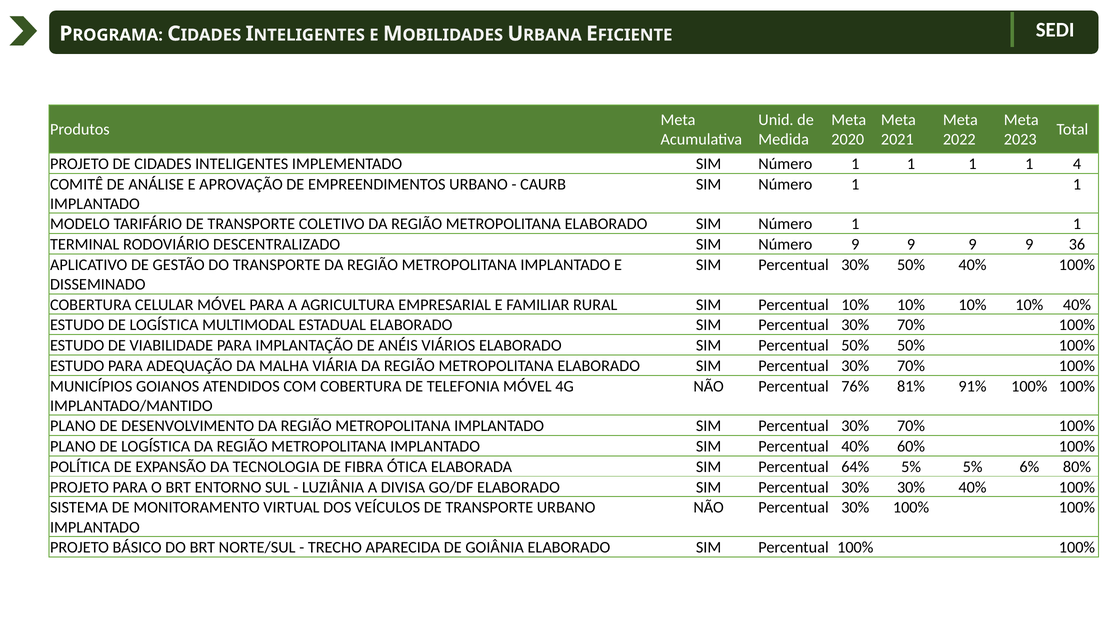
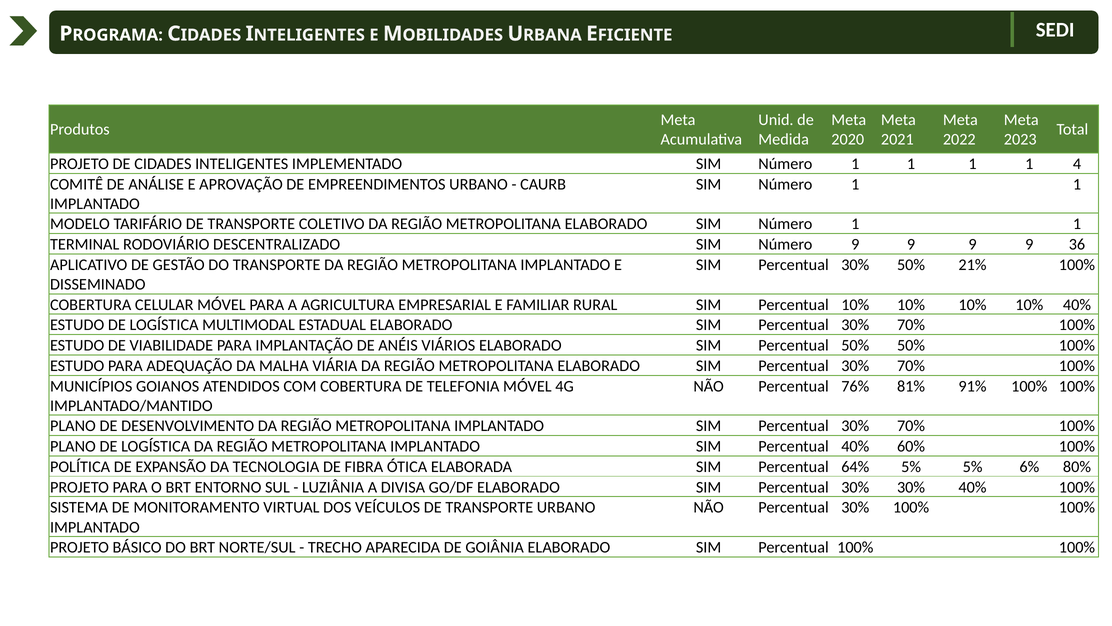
50% 40%: 40% -> 21% (972, 265)
